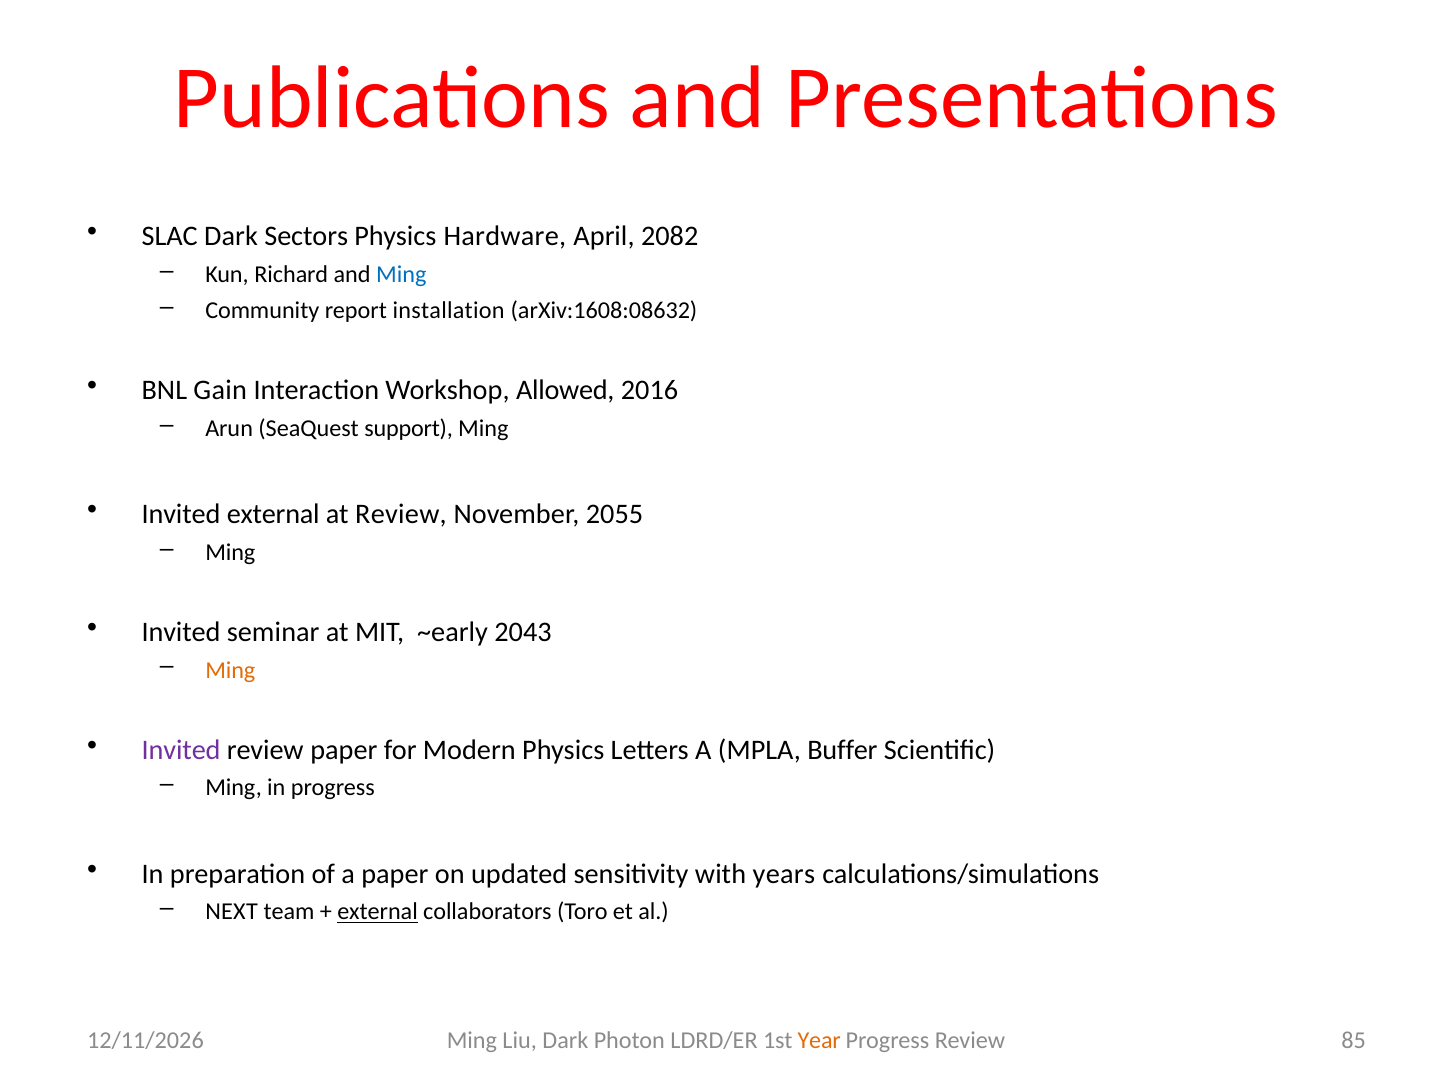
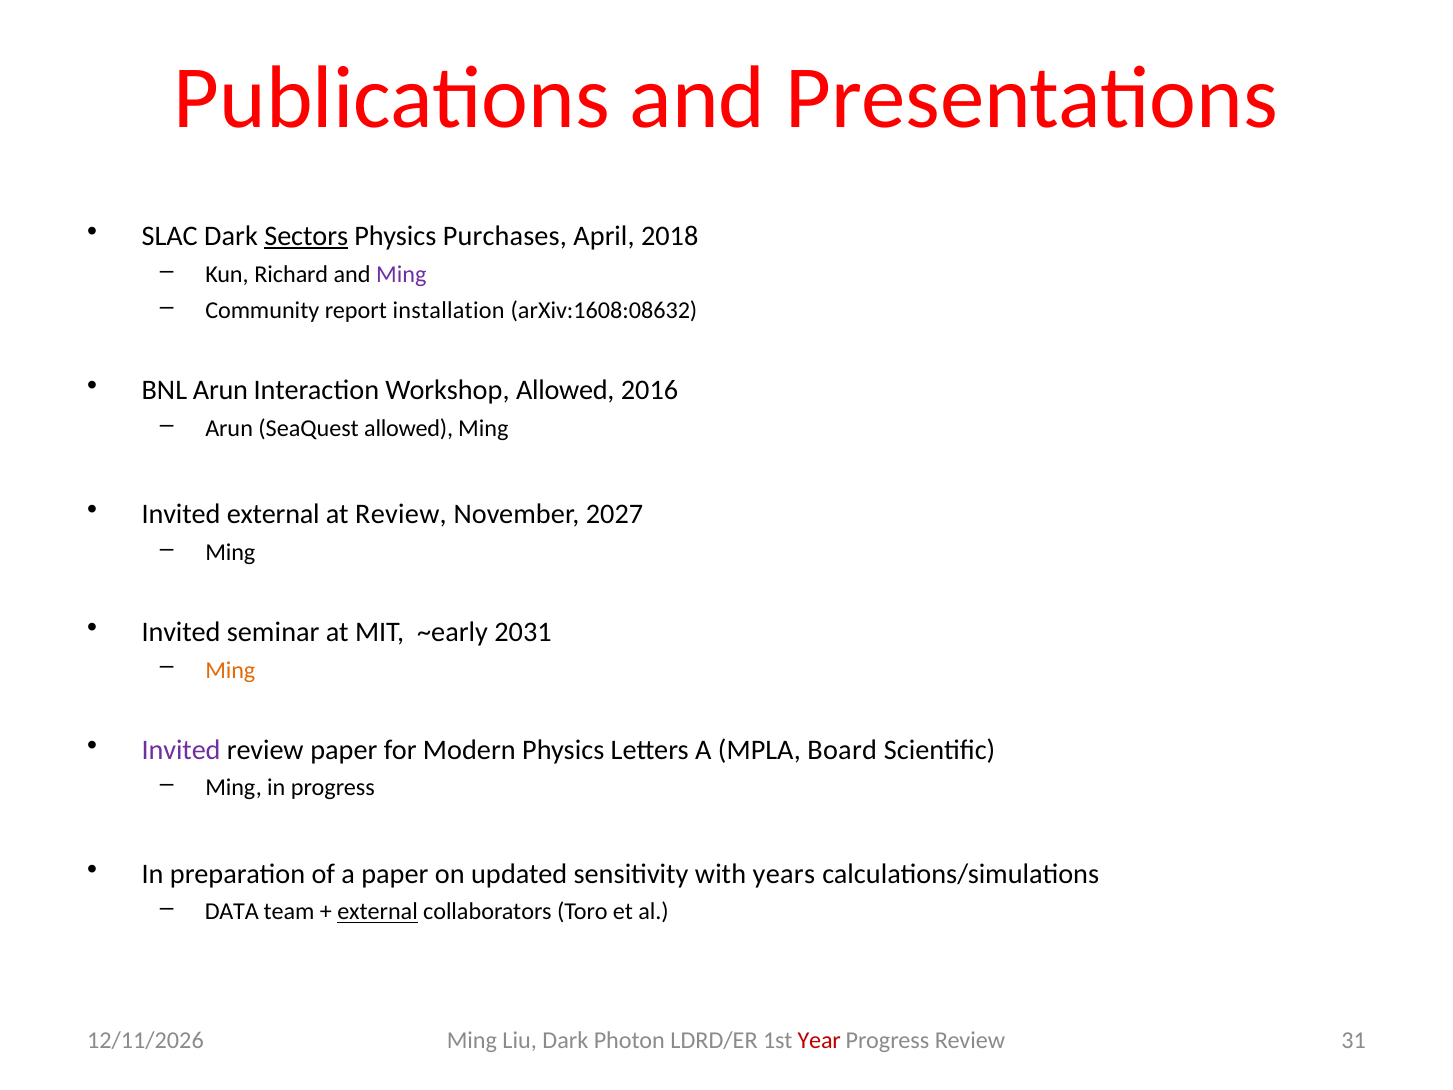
Sectors underline: none -> present (306, 236)
Hardware: Hardware -> Purchases (505, 236)
2082: 2082 -> 2018 (670, 236)
Ming colour: blue -> purple (401, 274)
BNL Gain: Gain -> Arun (220, 390)
SeaQuest support: support -> allowed (409, 428)
2055: 2055 -> 2027 (614, 514)
2043: 2043 -> 2031 (523, 632)
Buffer: Buffer -> Board (842, 750)
NEXT: NEXT -> DATA (232, 912)
Year colour: orange -> red (819, 1040)
85: 85 -> 31 (1354, 1040)
